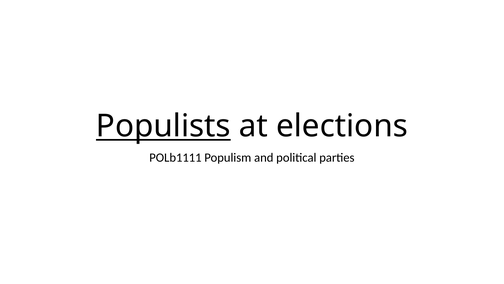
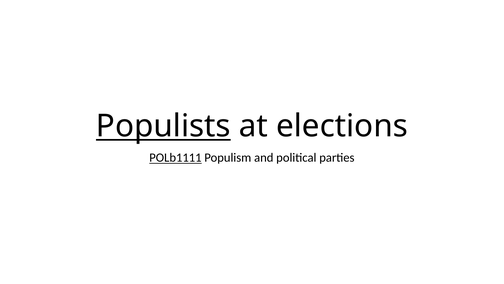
POLb1111 underline: none -> present (175, 158)
